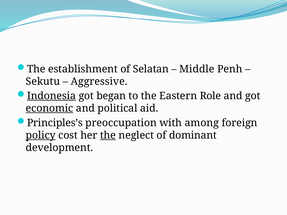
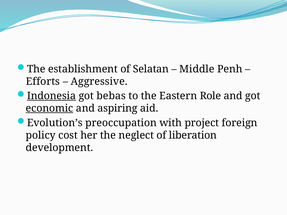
Sekutu: Sekutu -> Efforts (43, 82)
began: began -> bebas (111, 96)
political: political -> aspiring (118, 108)
Principles’s: Principles’s -> Evolution’s (55, 123)
among: among -> project (202, 123)
policy underline: present -> none (41, 135)
the underline: present -> none (108, 135)
dominant: dominant -> liberation (193, 135)
